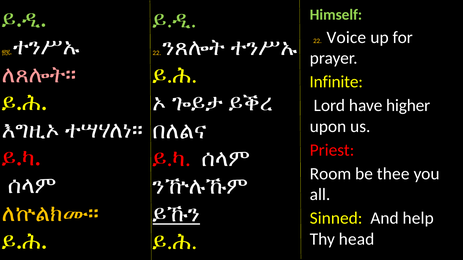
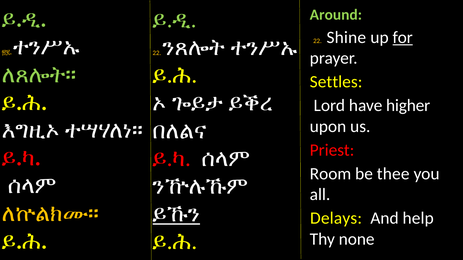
Himself: Himself -> Around (336, 15)
Voice: Voice -> Shine (346, 37)
for underline: none -> present (403, 37)
ለጸሎት። colour: pink -> light green (39, 75)
Infinite: Infinite -> Settles (336, 82)
Sinned: Sinned -> Delays (336, 219)
head: head -> none (357, 239)
